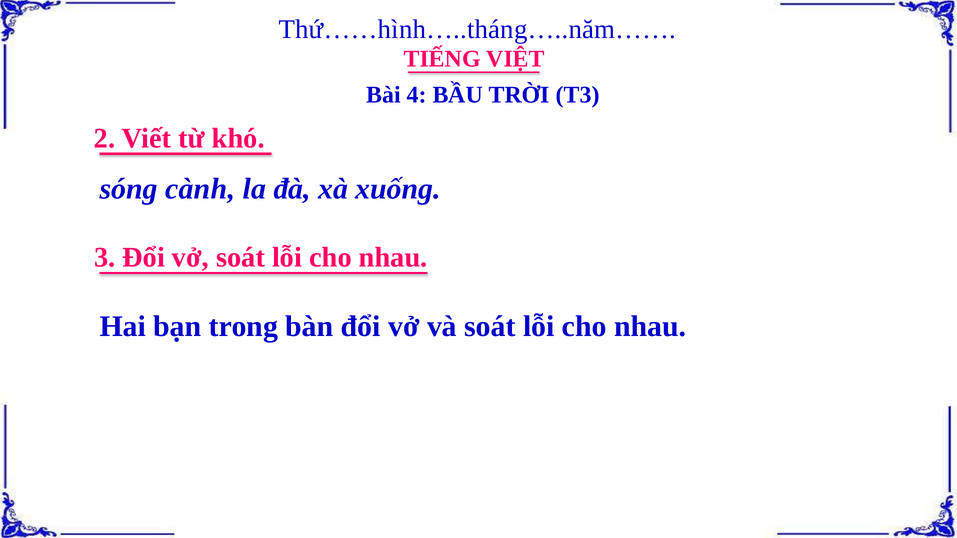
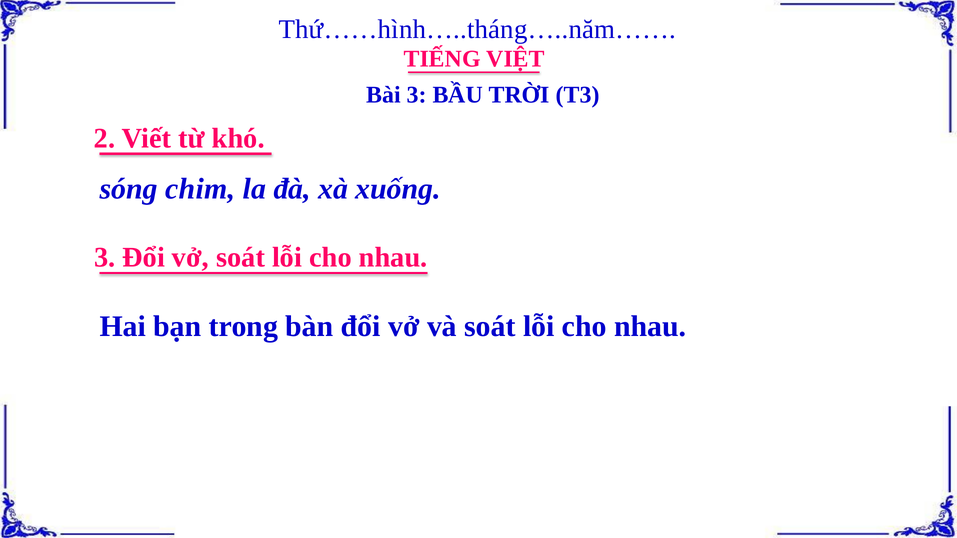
Bài 4: 4 -> 3 (417, 95)
cành: cành -> chim (200, 189)
